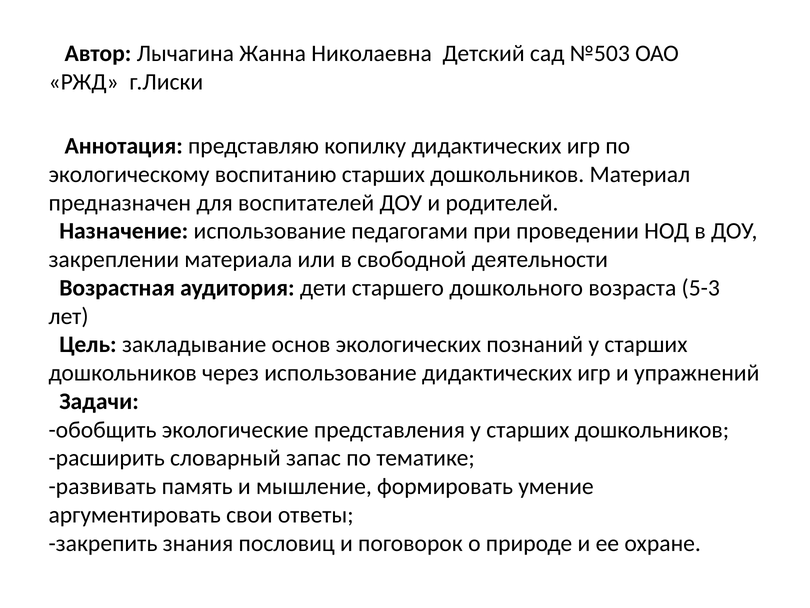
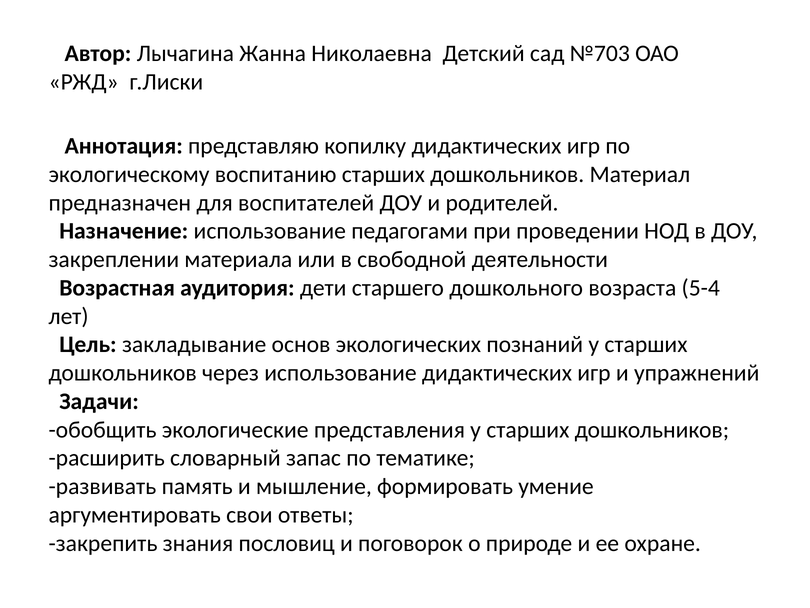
№503: №503 -> №703 (600, 54)
5-3: 5-3 -> 5-4 (701, 288)
